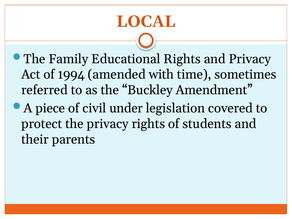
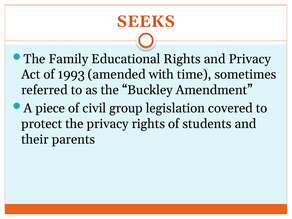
LOCAL: LOCAL -> SEEKS (146, 21)
1994: 1994 -> 1993 (71, 74)
under: under -> group (126, 108)
